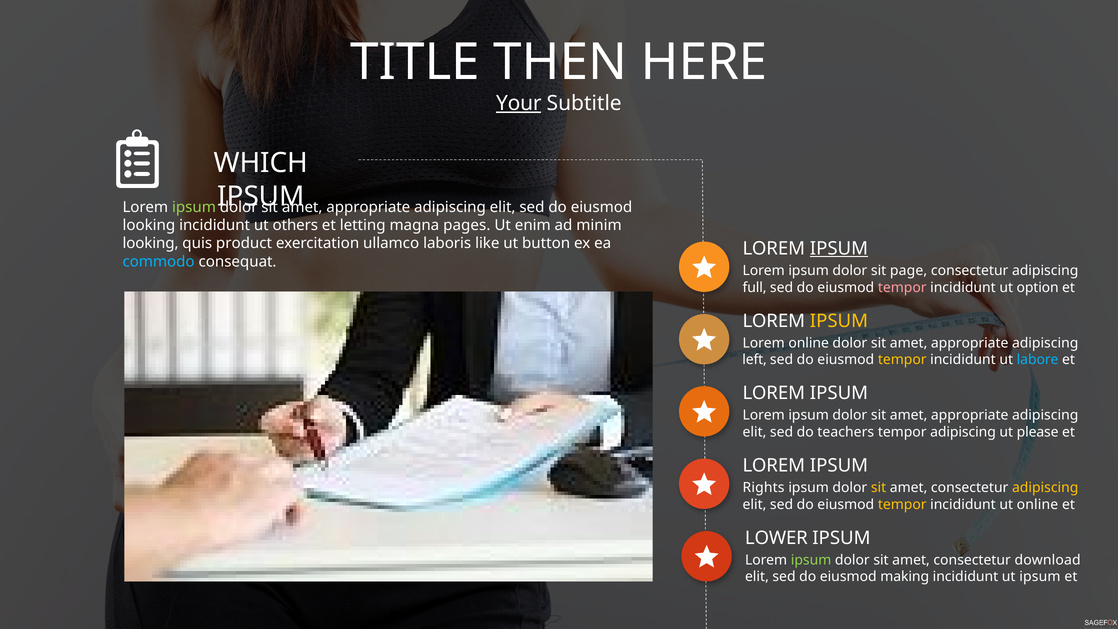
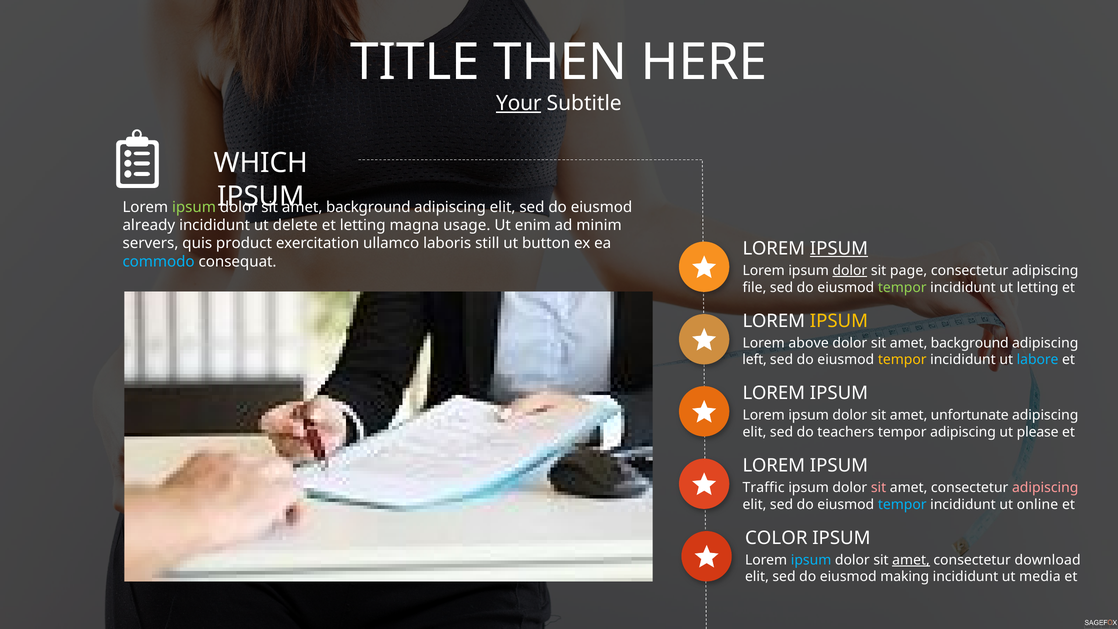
appropriate: appropriate -> background (368, 207)
looking: looking -> already (149, 225)
others: others -> delete (295, 225)
pages: pages -> usage (467, 225)
looking: looking -> servers (150, 243)
like: like -> still (487, 243)
dolor underline: none -> present (850, 271)
full: full -> file (754, 287)
tempor colour: pink -> light green (902, 287)
ut option: option -> letting (1038, 287)
Lorem online: online -> above (809, 343)
appropriate: appropriate -> background (970, 343)
appropriate: appropriate -> unfortunate (970, 415)
Rights: Rights -> Traffic (764, 488)
sit colour: yellow -> pink (879, 488)
adipiscing colour: yellow -> pink (1045, 488)
tempor colour: yellow -> light blue (902, 504)
LOWER: LOWER -> COLOR (776, 538)
ipsum colour: light green -> light blue (811, 560)
amet underline: none -> present (911, 560)
ut ipsum: ipsum -> media (1040, 577)
